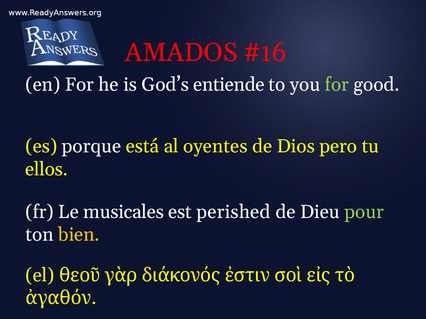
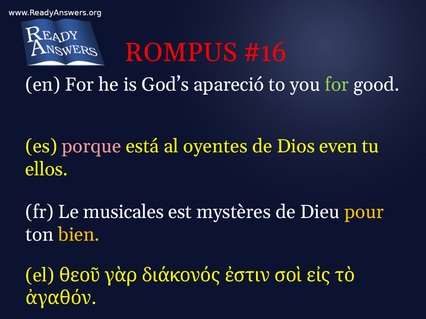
AMADOS: AMADOS -> ROMPUS (181, 53)
entiende: entiende -> apareció (229, 85)
porque colour: white -> pink (91, 147)
pero: pero -> even (338, 147)
perished: perished -> mystères (234, 212)
pour colour: light green -> yellow (364, 212)
